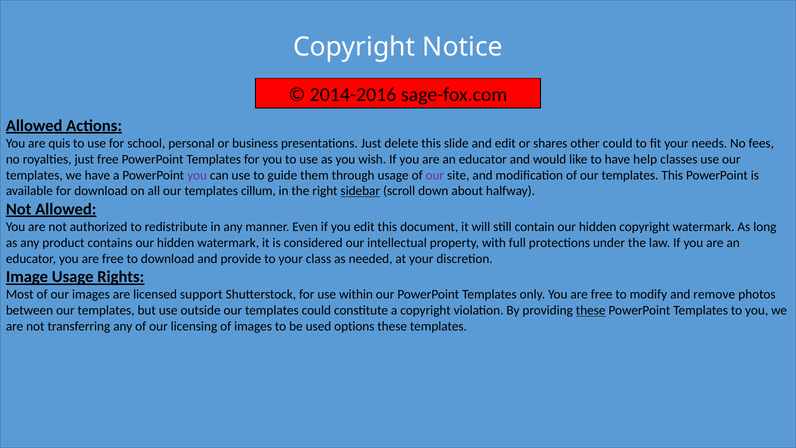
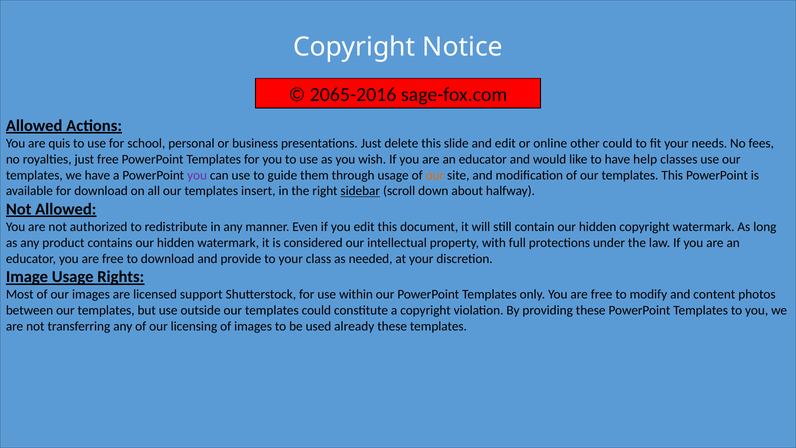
2014-2016: 2014-2016 -> 2065-2016 (353, 94)
shares: shares -> online (550, 143)
our colour: purple -> orange (435, 175)
cillum: cillum -> insert (258, 191)
remove: remove -> content (714, 294)
these underline: present -> none (591, 310)
options: options -> already (354, 326)
